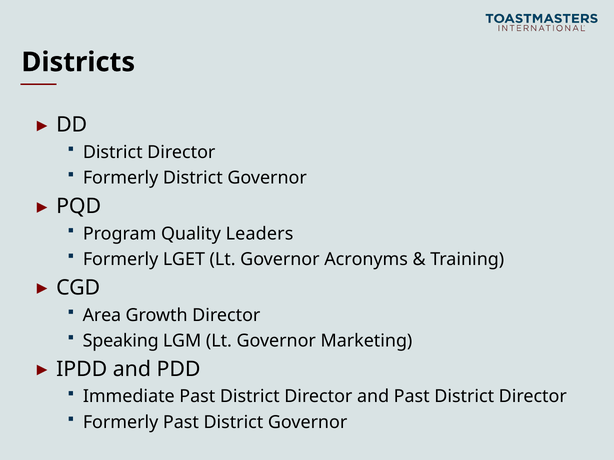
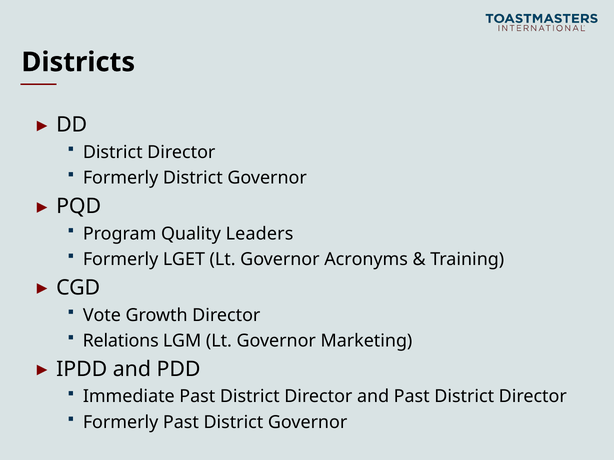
Area: Area -> Vote (102, 315)
Speaking: Speaking -> Relations (121, 341)
